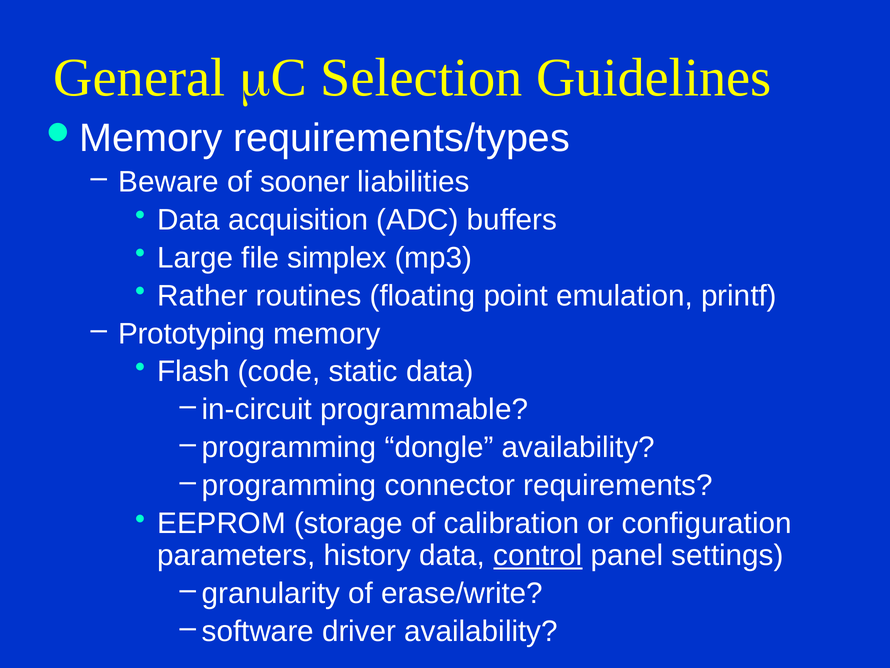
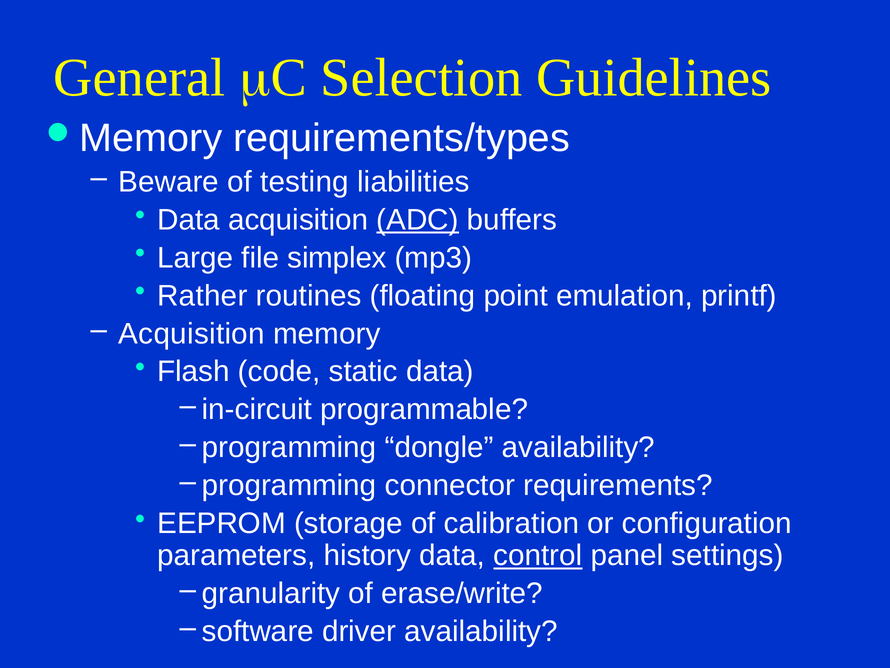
sooner: sooner -> testing (305, 182)
ADC underline: none -> present (418, 220)
Prototyping: Prototyping -> Acquisition (192, 333)
